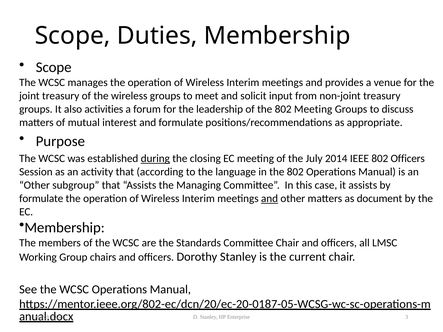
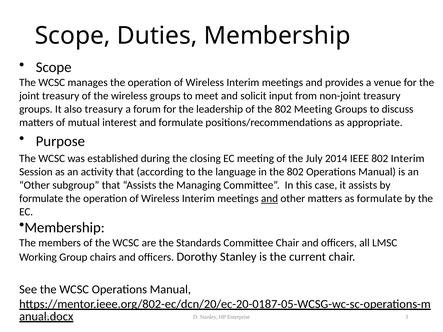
also activities: activities -> treasury (104, 109)
during underline: present -> none (155, 159)
802 Officers: Officers -> Interim (408, 159)
as document: document -> formulate (379, 199)
